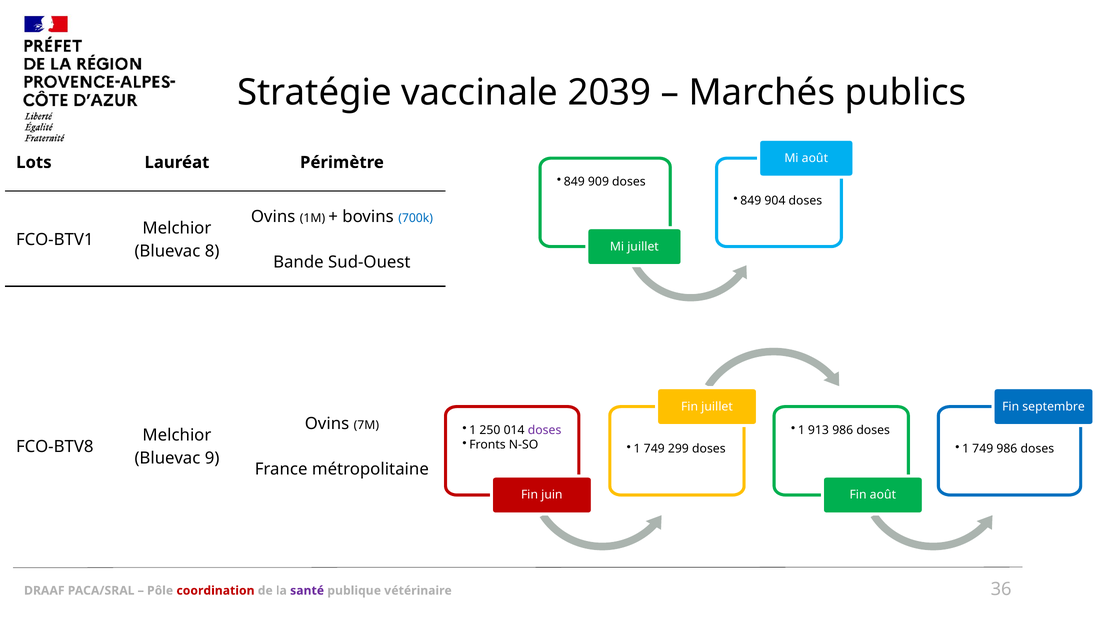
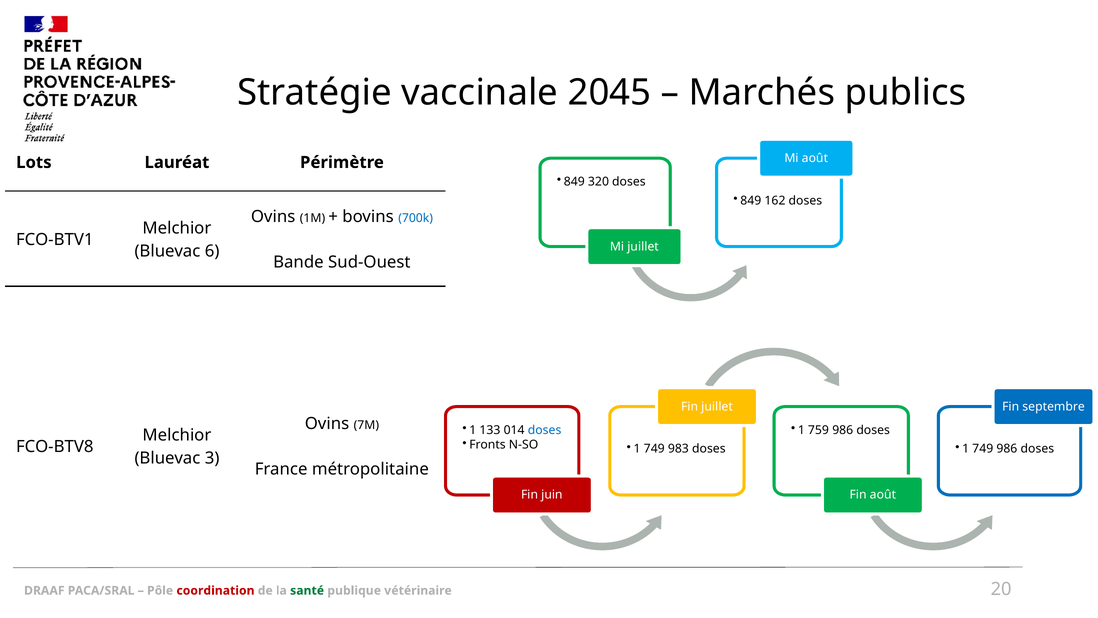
2039: 2039 -> 2045 (609, 92)
909: 909 -> 320 (598, 181)
904: 904 -> 162 (775, 200)
8: 8 -> 6 (212, 251)
250: 250 -> 133 (490, 430)
doses colour: purple -> blue (545, 430)
913: 913 -> 759 (818, 430)
299: 299 -> 983 (678, 449)
9: 9 -> 3 (212, 458)
santé colour: purple -> green (307, 590)
36: 36 -> 20 (1001, 589)
